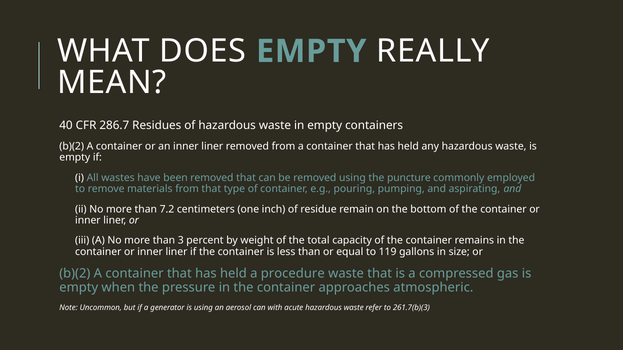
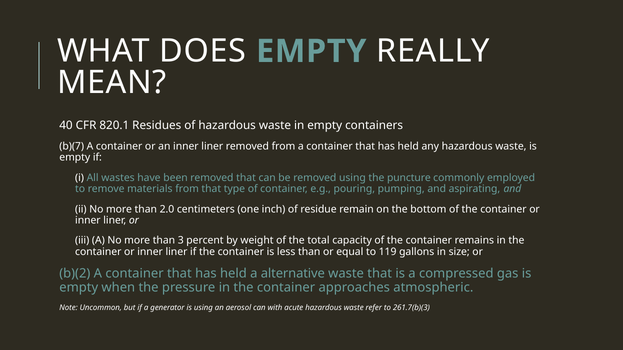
286.7: 286.7 -> 820.1 (114, 125)
b)(2: b)(2 -> b)(7 (72, 146)
7.2: 7.2 -> 2.0 (167, 209)
procedure: procedure -> alternative (293, 274)
